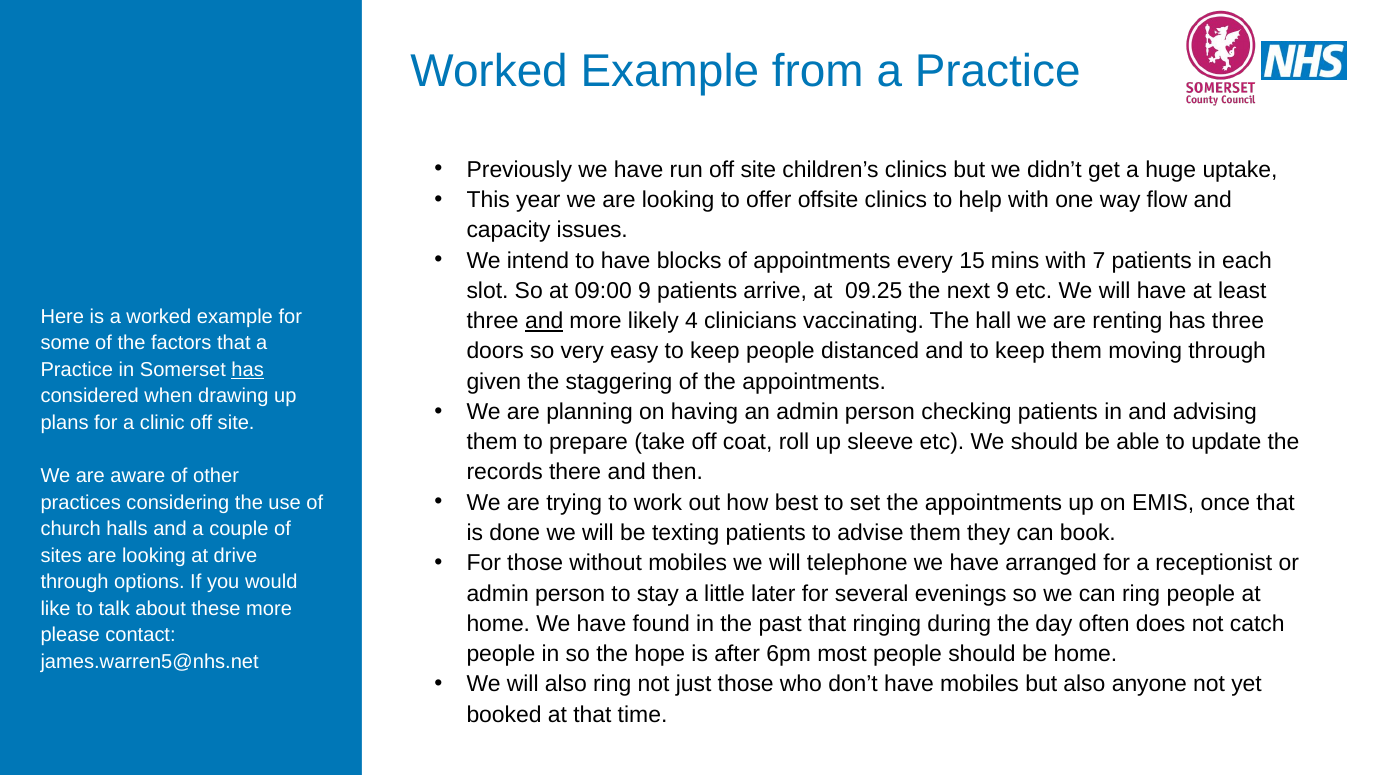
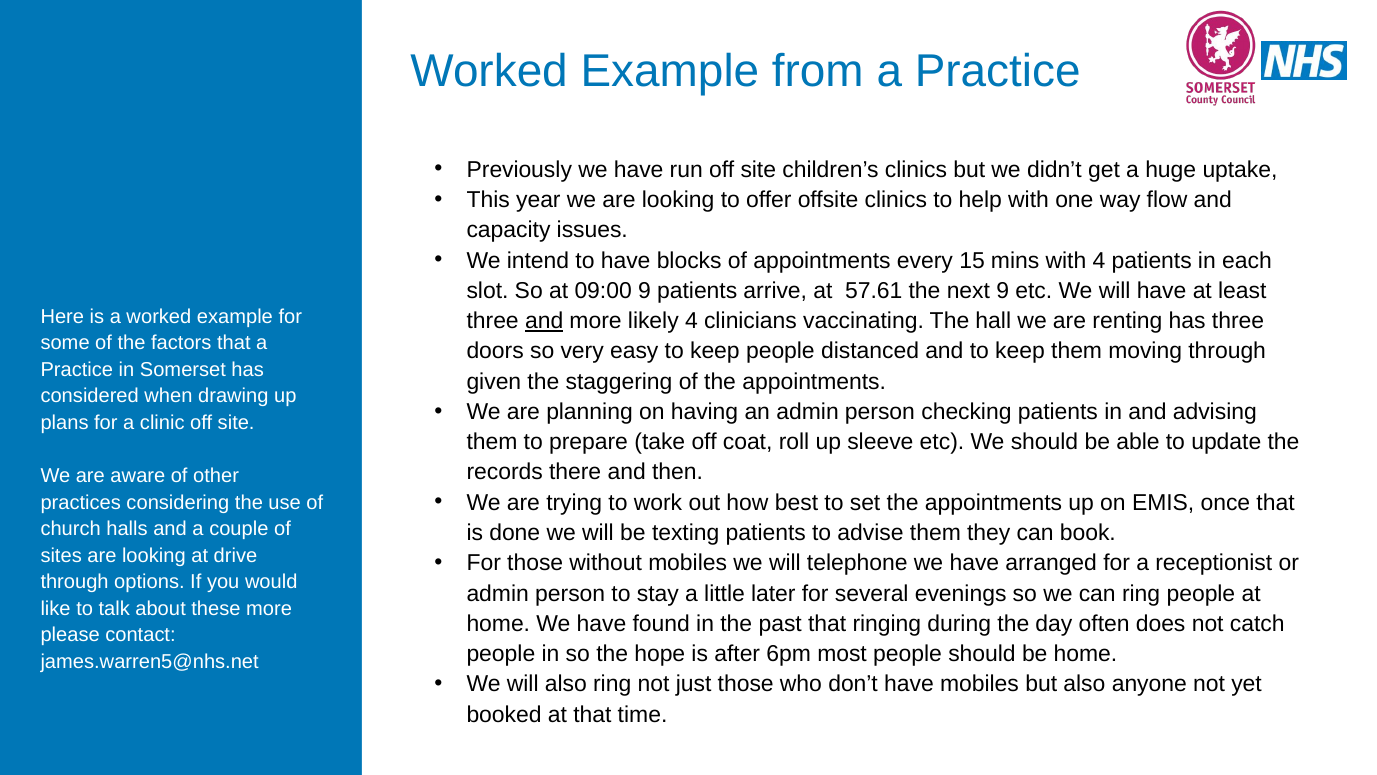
with 7: 7 -> 4 (1099, 260)
09.25: 09.25 -> 57.61 (874, 291)
has underline: present -> none (248, 370)
